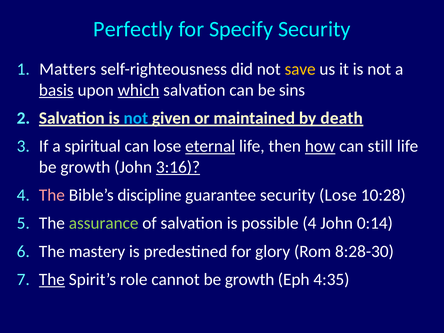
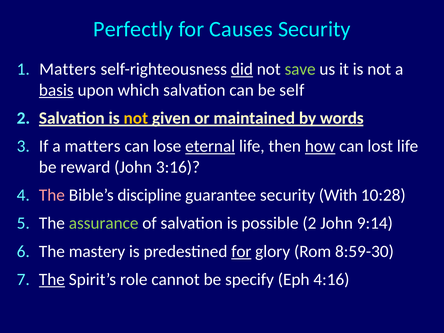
Specify: Specify -> Causes (241, 29)
did underline: none -> present (242, 69)
save colour: yellow -> light green (300, 69)
which underline: present -> none (138, 90)
sins: sins -> self (292, 90)
not colour: light blue -> yellow (136, 118)
death: death -> words (342, 118)
a spiritual: spiritual -> matters (93, 146)
still: still -> lost (380, 146)
growth: growth -> reward (85, 167)
3:16 underline: present -> none (178, 167)
security Lose: Lose -> With (338, 195)
possible 4: 4 -> 2 (309, 223)
0:14: 0:14 -> 9:14 (375, 223)
for underline: none -> present (241, 251)
8:28-30: 8:28-30 -> 8:59-30 (364, 251)
cannot be growth: growth -> specify (250, 280)
4:35: 4:35 -> 4:16 (331, 280)
